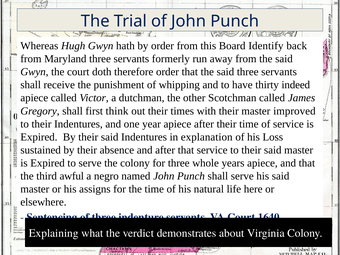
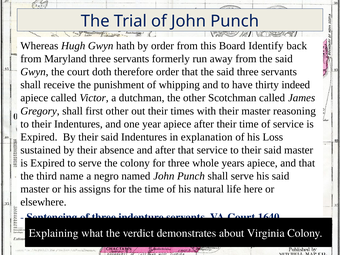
first think: think -> other (117, 111)
improved: improved -> reasoning (294, 111)
awful: awful -> name (72, 176)
